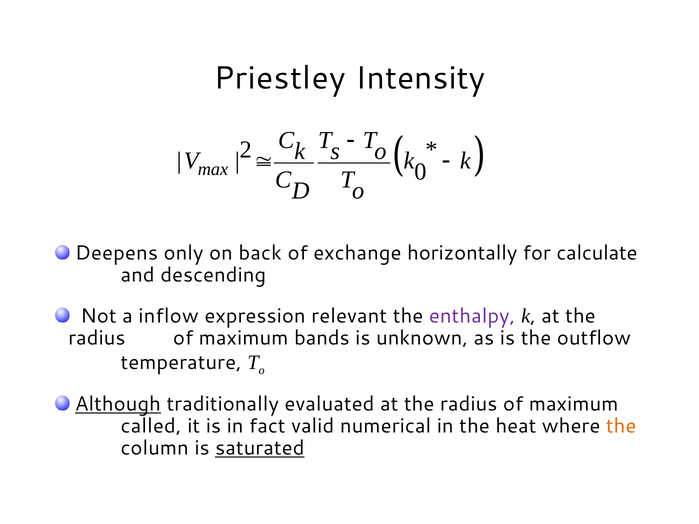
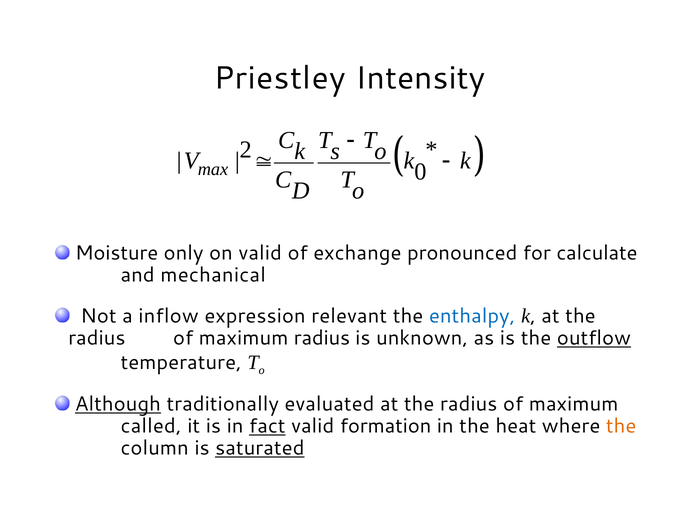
Deepens: Deepens -> Moisture (117, 253)
on back: back -> valid (260, 253)
horizontally: horizontally -> pronounced (462, 253)
descending: descending -> mechanical (213, 275)
enthalpy colour: purple -> blue (472, 316)
maximum bands: bands -> radius (322, 338)
outflow underline: none -> present (594, 338)
fact underline: none -> present (267, 426)
numerical: numerical -> formation (386, 426)
